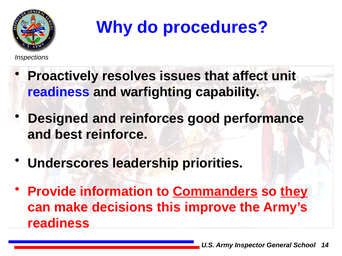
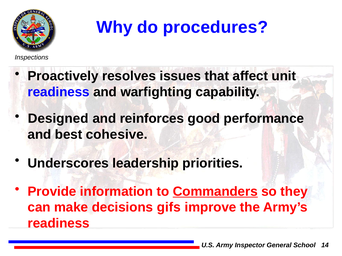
reinforce: reinforce -> cohesive (117, 135)
they underline: present -> none (294, 192)
this: this -> gifs (169, 208)
